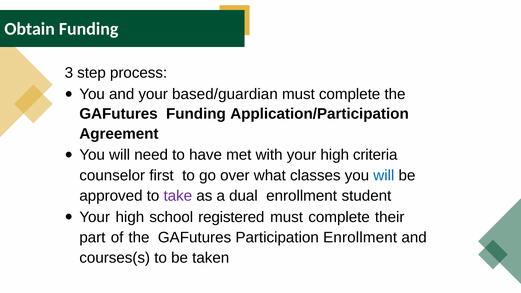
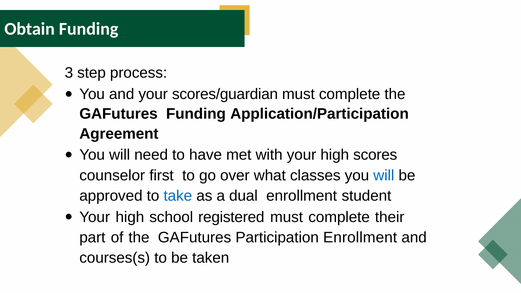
based/guardian: based/guardian -> scores/guardian (225, 94)
criteria: criteria -> scores (375, 155)
take colour: purple -> blue (178, 196)
